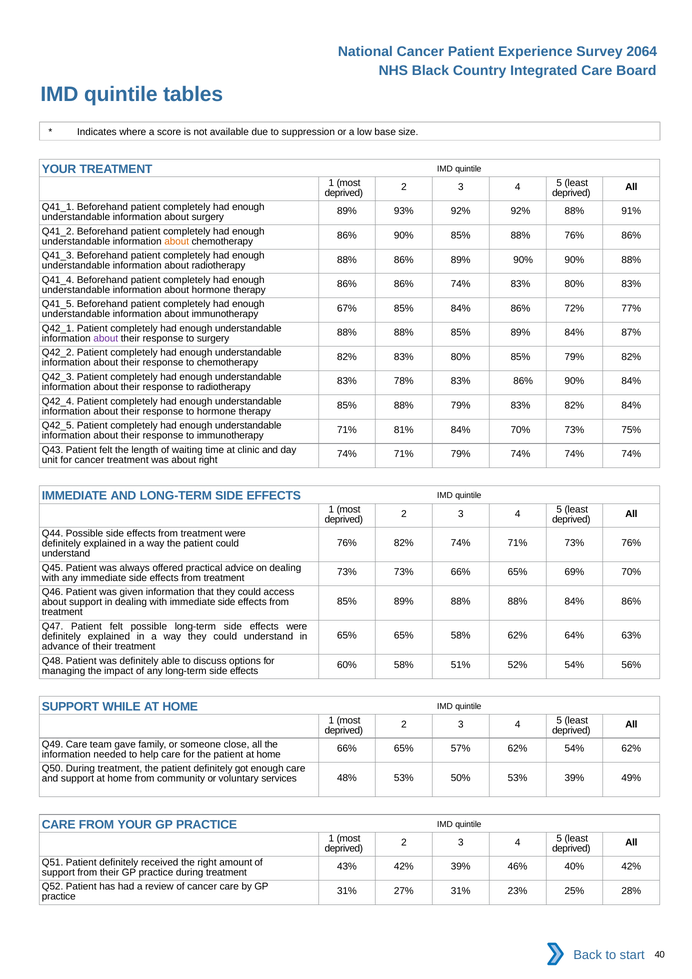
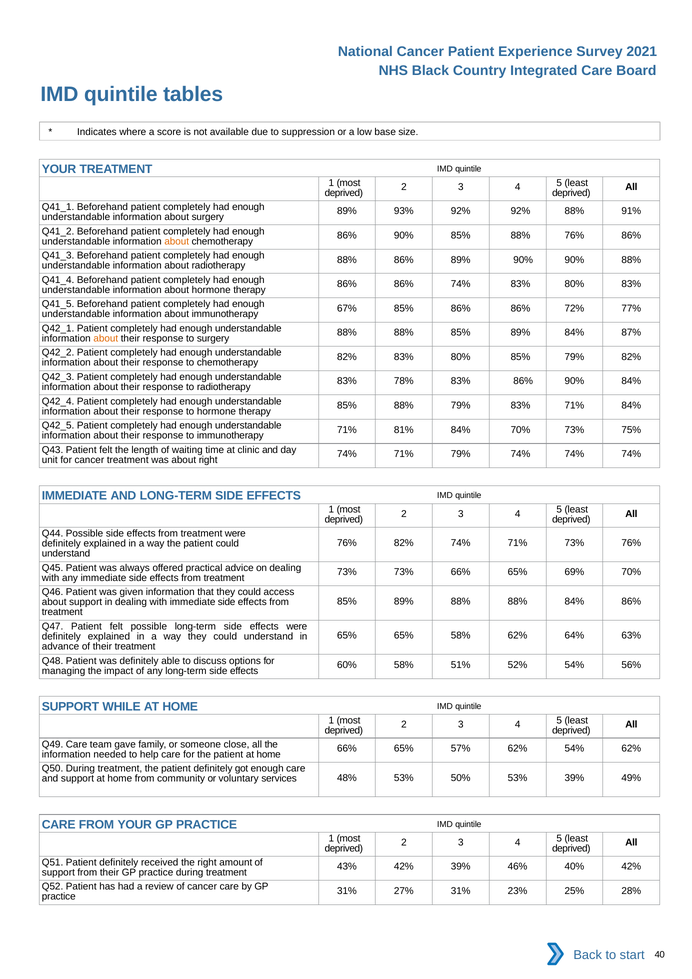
2064: 2064 -> 2021 (642, 52)
85% 84%: 84% -> 86% (461, 308)
about colour: purple -> orange (106, 339)
83% 82%: 82% -> 71% (574, 406)
